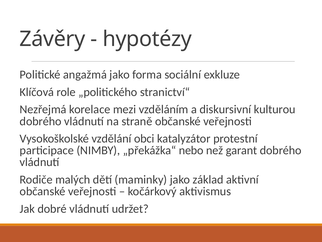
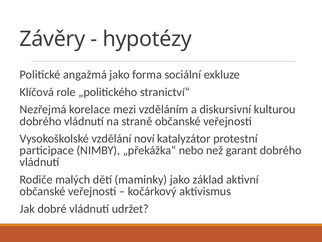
obci: obci -> noví (144, 138)
